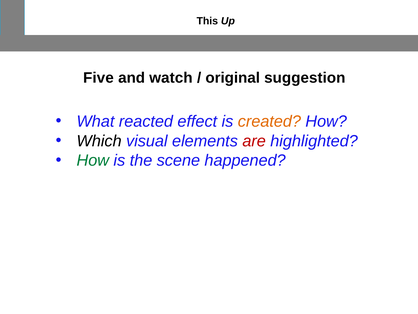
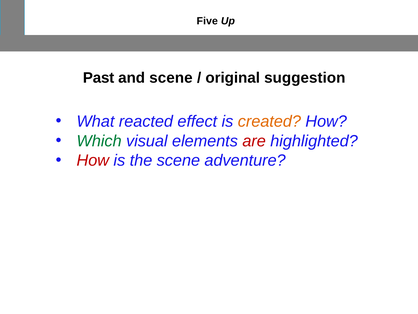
This: This -> Five (207, 21)
Five: Five -> Past (99, 78)
and watch: watch -> scene (171, 78)
Which colour: black -> green (99, 141)
How colour: green -> red (93, 160)
happened: happened -> adventure (245, 160)
